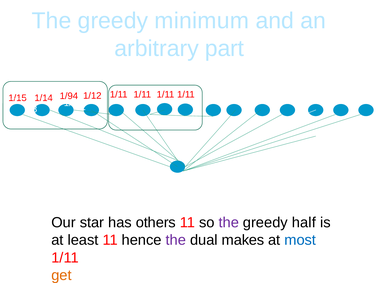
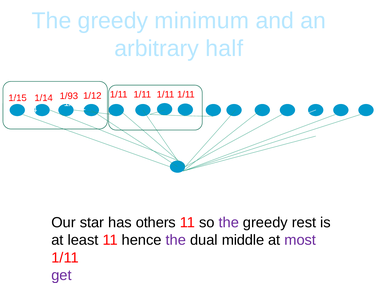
part: part -> half (224, 48)
1/94: 1/94 -> 1/93 (69, 96)
/8: /8 -> /4 (33, 109)
half: half -> rest (304, 222)
dual makes: makes -> middle (243, 240)
most colour: blue -> purple (300, 240)
get colour: orange -> purple (62, 275)
